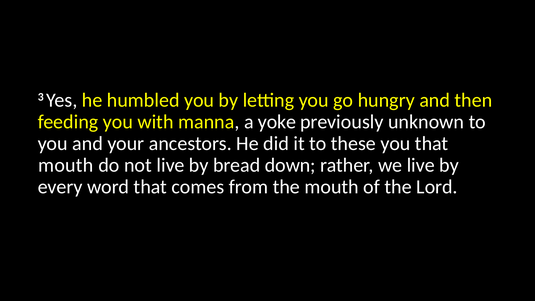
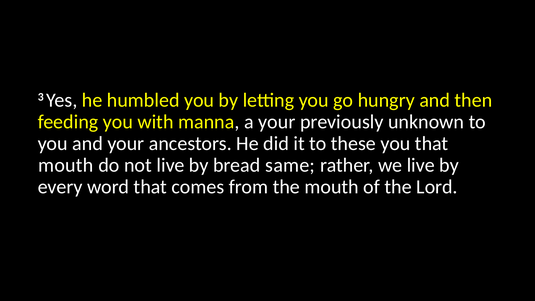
a yoke: yoke -> your (277, 122)
down: down -> same (290, 165)
